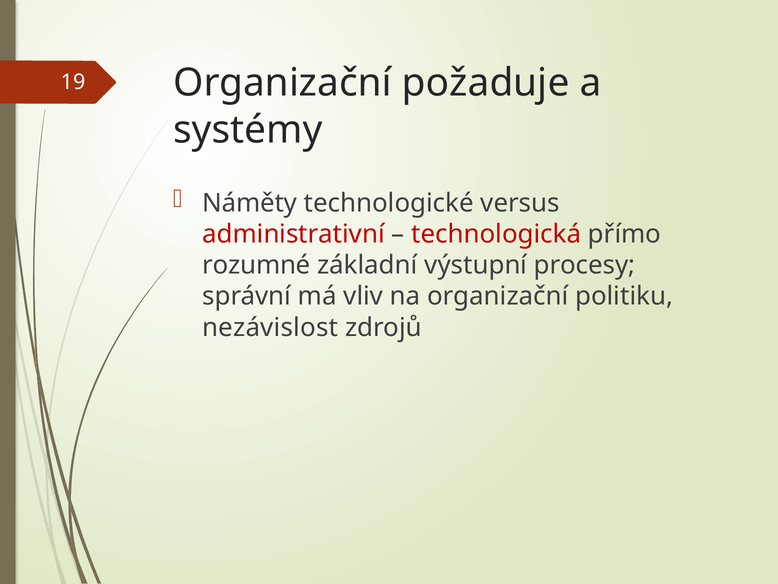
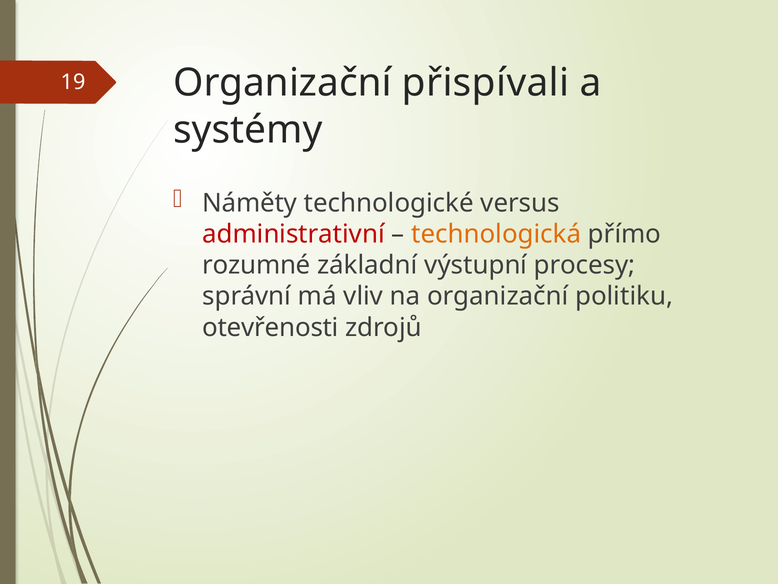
požaduje: požaduje -> přispívali (486, 83)
technologická colour: red -> orange (496, 234)
nezávislost: nezávislost -> otevřenosti (270, 327)
